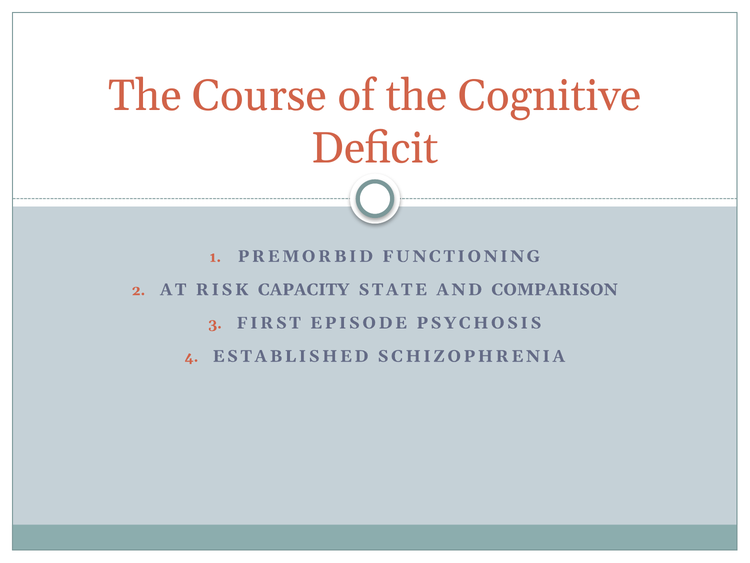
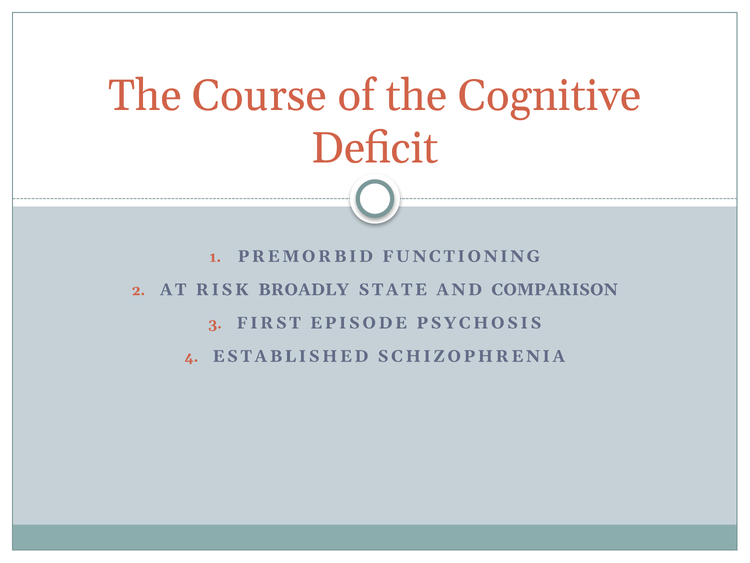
CAPACITY: CAPACITY -> BROADLY (303, 289)
